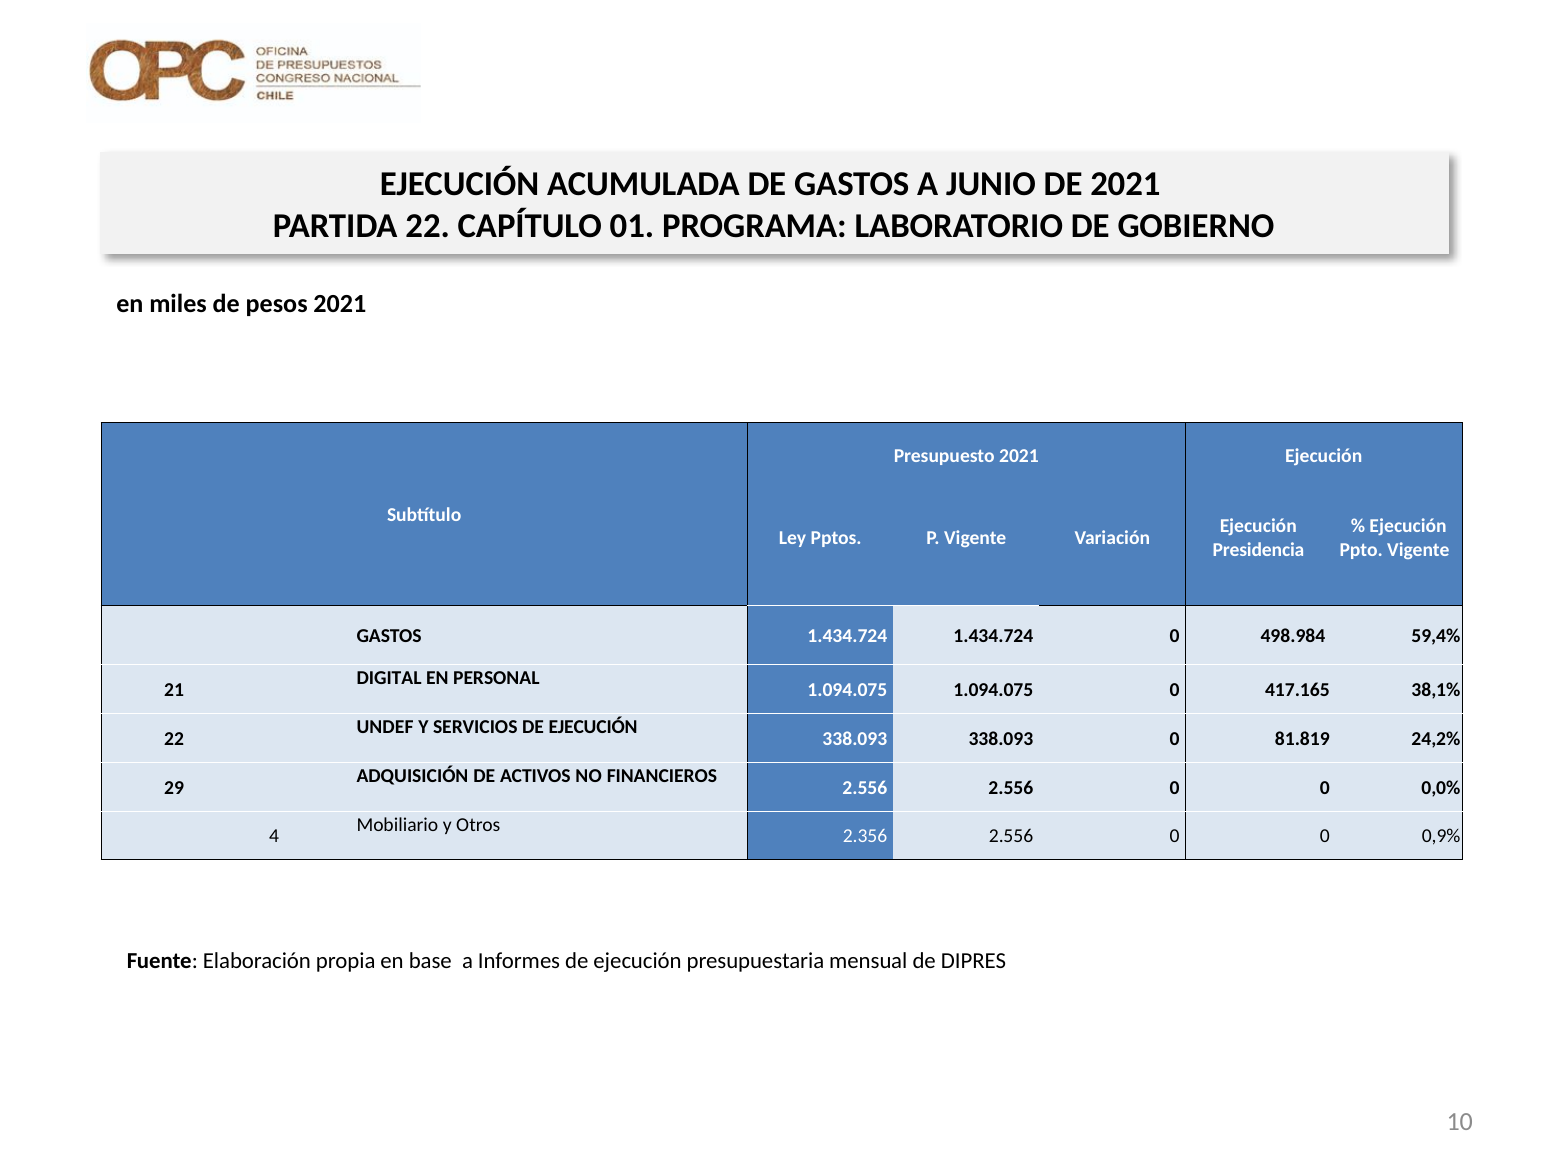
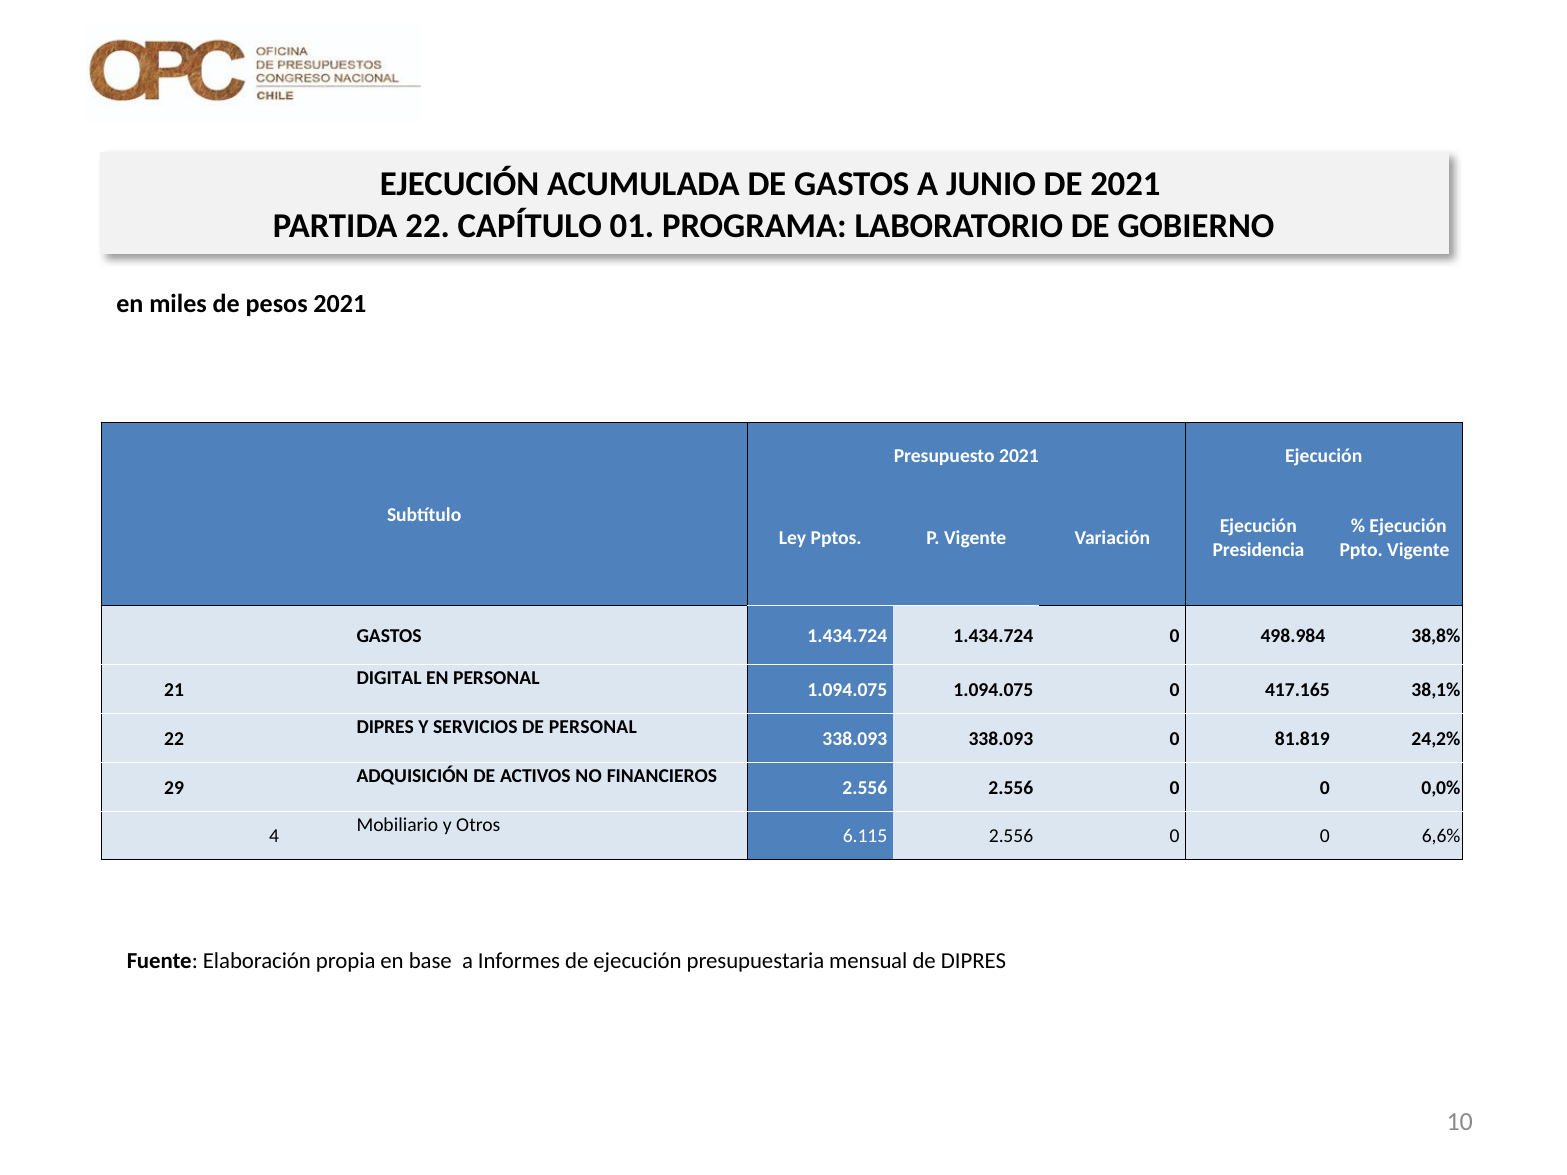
59,4%: 59,4% -> 38,8% (1436, 636)
UNDEF: UNDEF -> DIPRES (385, 727)
SERVICIOS DE EJECUCIÓN: EJECUCIÓN -> PERSONAL (593, 727)
2.356: 2.356 -> 6.115 (865, 837)
0,9%: 0,9% -> 6,6% (1441, 837)
